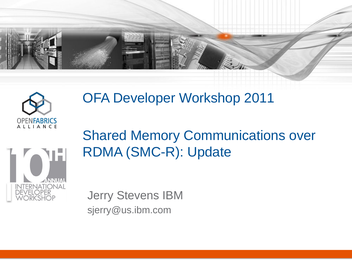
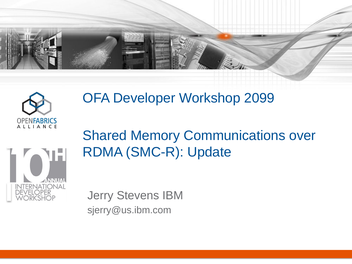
2011: 2011 -> 2099 (259, 98)
